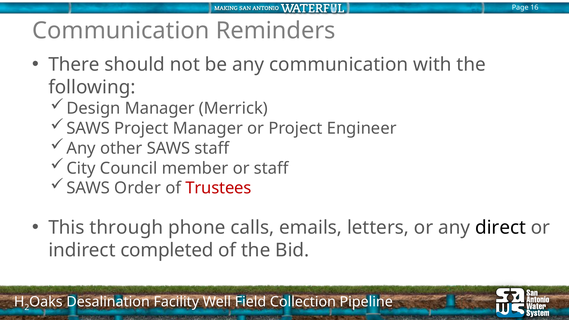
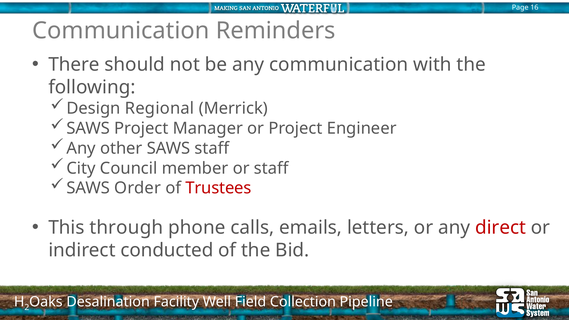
Design Manager: Manager -> Regional (160, 108)
direct colour: black -> red (501, 227)
completed: completed -> conducted (167, 250)
